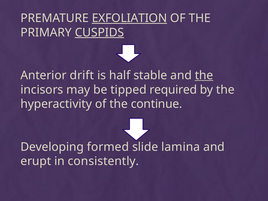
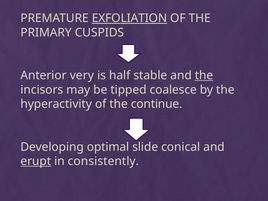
CUSPIDS underline: present -> none (99, 33)
drift: drift -> very (82, 75)
required: required -> coalesce (173, 90)
formed: formed -> optimal (108, 147)
lamina: lamina -> conical (181, 147)
erupt underline: none -> present (36, 161)
